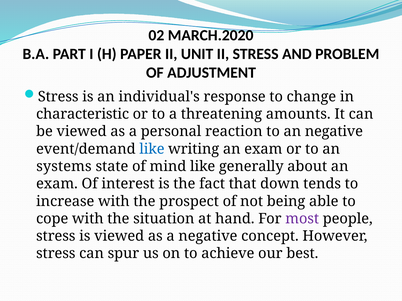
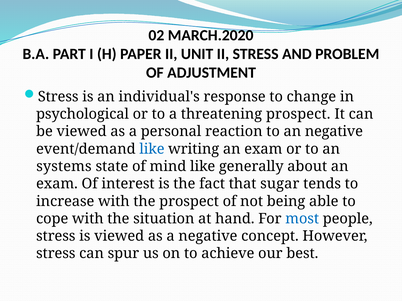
characteristic: characteristic -> psychological (83, 114)
threatening amounts: amounts -> prospect (298, 114)
down: down -> sugar (280, 184)
most colour: purple -> blue (302, 219)
